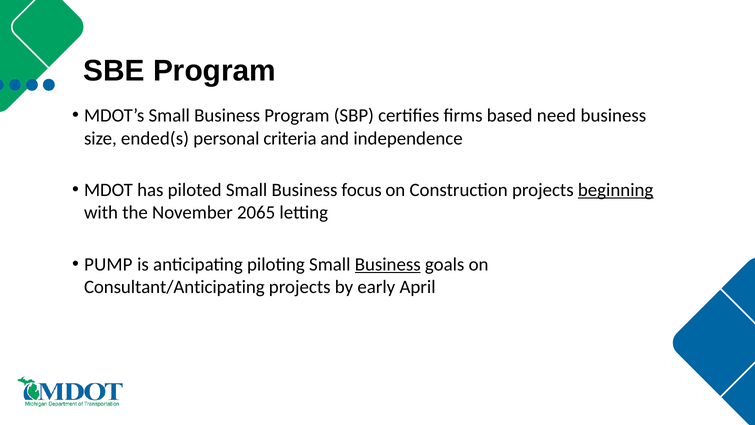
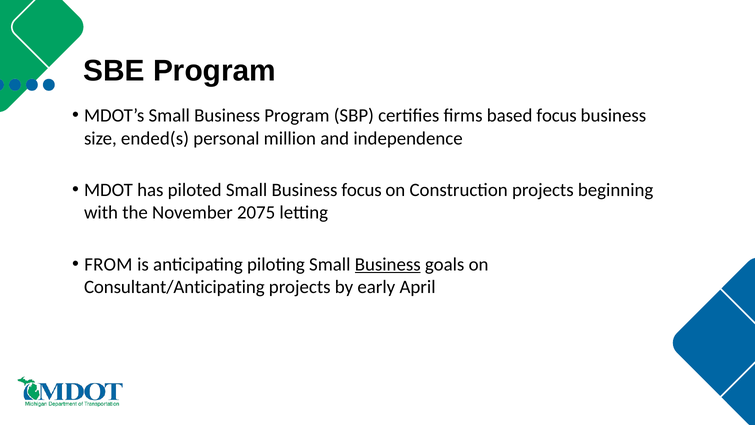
based need: need -> focus (557, 116)
criteria: criteria -> million (290, 138)
beginning underline: present -> none (616, 190)
2065: 2065 -> 2075 (256, 213)
PUMP: PUMP -> FROM (108, 264)
